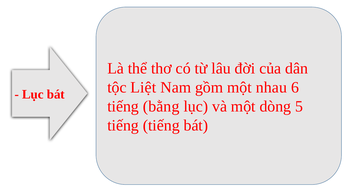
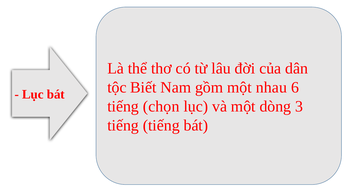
Liệt: Liệt -> Biết (143, 87)
bằng: bằng -> chọn (161, 106)
5: 5 -> 3 (299, 106)
